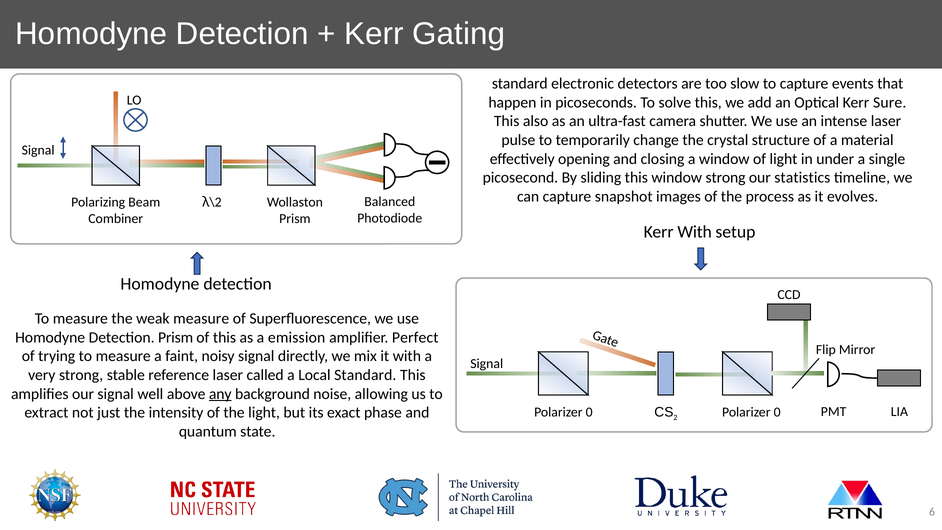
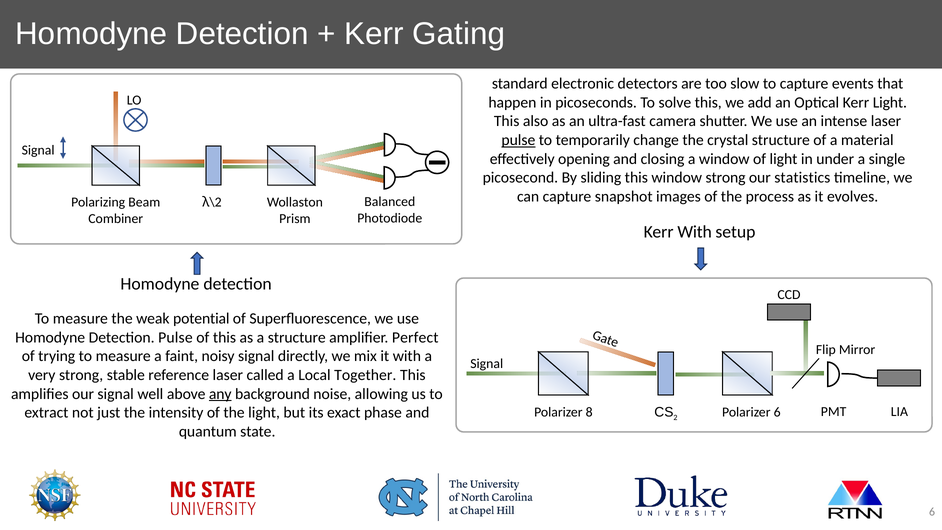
Kerr Sure: Sure -> Light (890, 102)
pulse underline: none -> present (518, 140)
weak measure: measure -> potential (201, 318)
Detection Prism: Prism -> Pulse (175, 337)
a emission: emission -> structure (297, 337)
Local Standard: Standard -> Together (365, 375)
0: 0 -> 8 (589, 412)
2 Polarizer 0: 0 -> 6 (777, 412)
